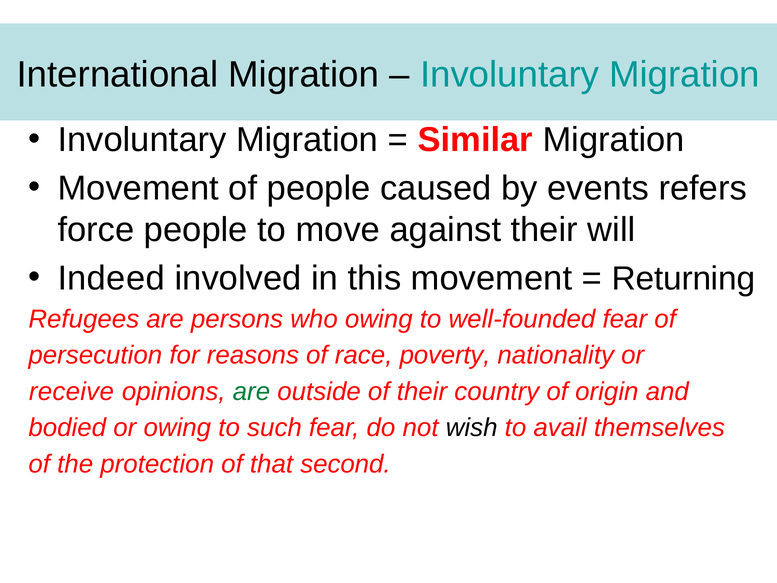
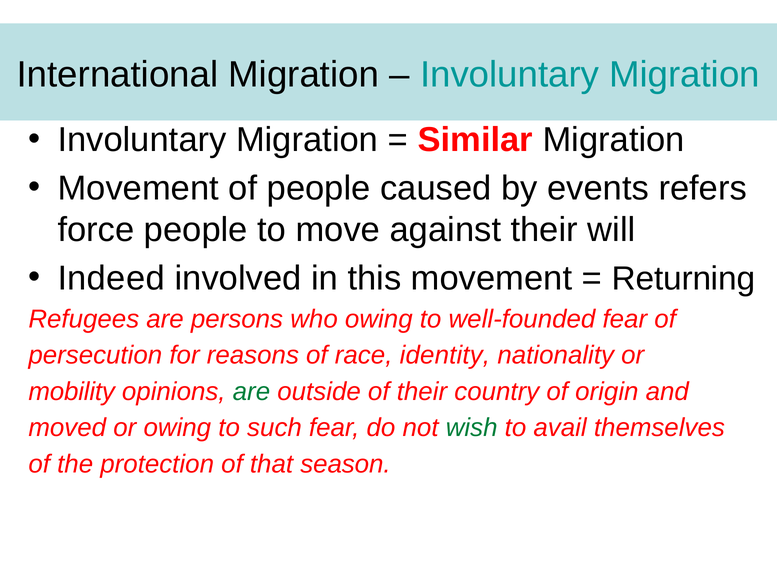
poverty: poverty -> identity (445, 355)
receive: receive -> mobility (72, 391)
bodied: bodied -> moved (67, 428)
wish colour: black -> green (472, 428)
second: second -> season (345, 464)
